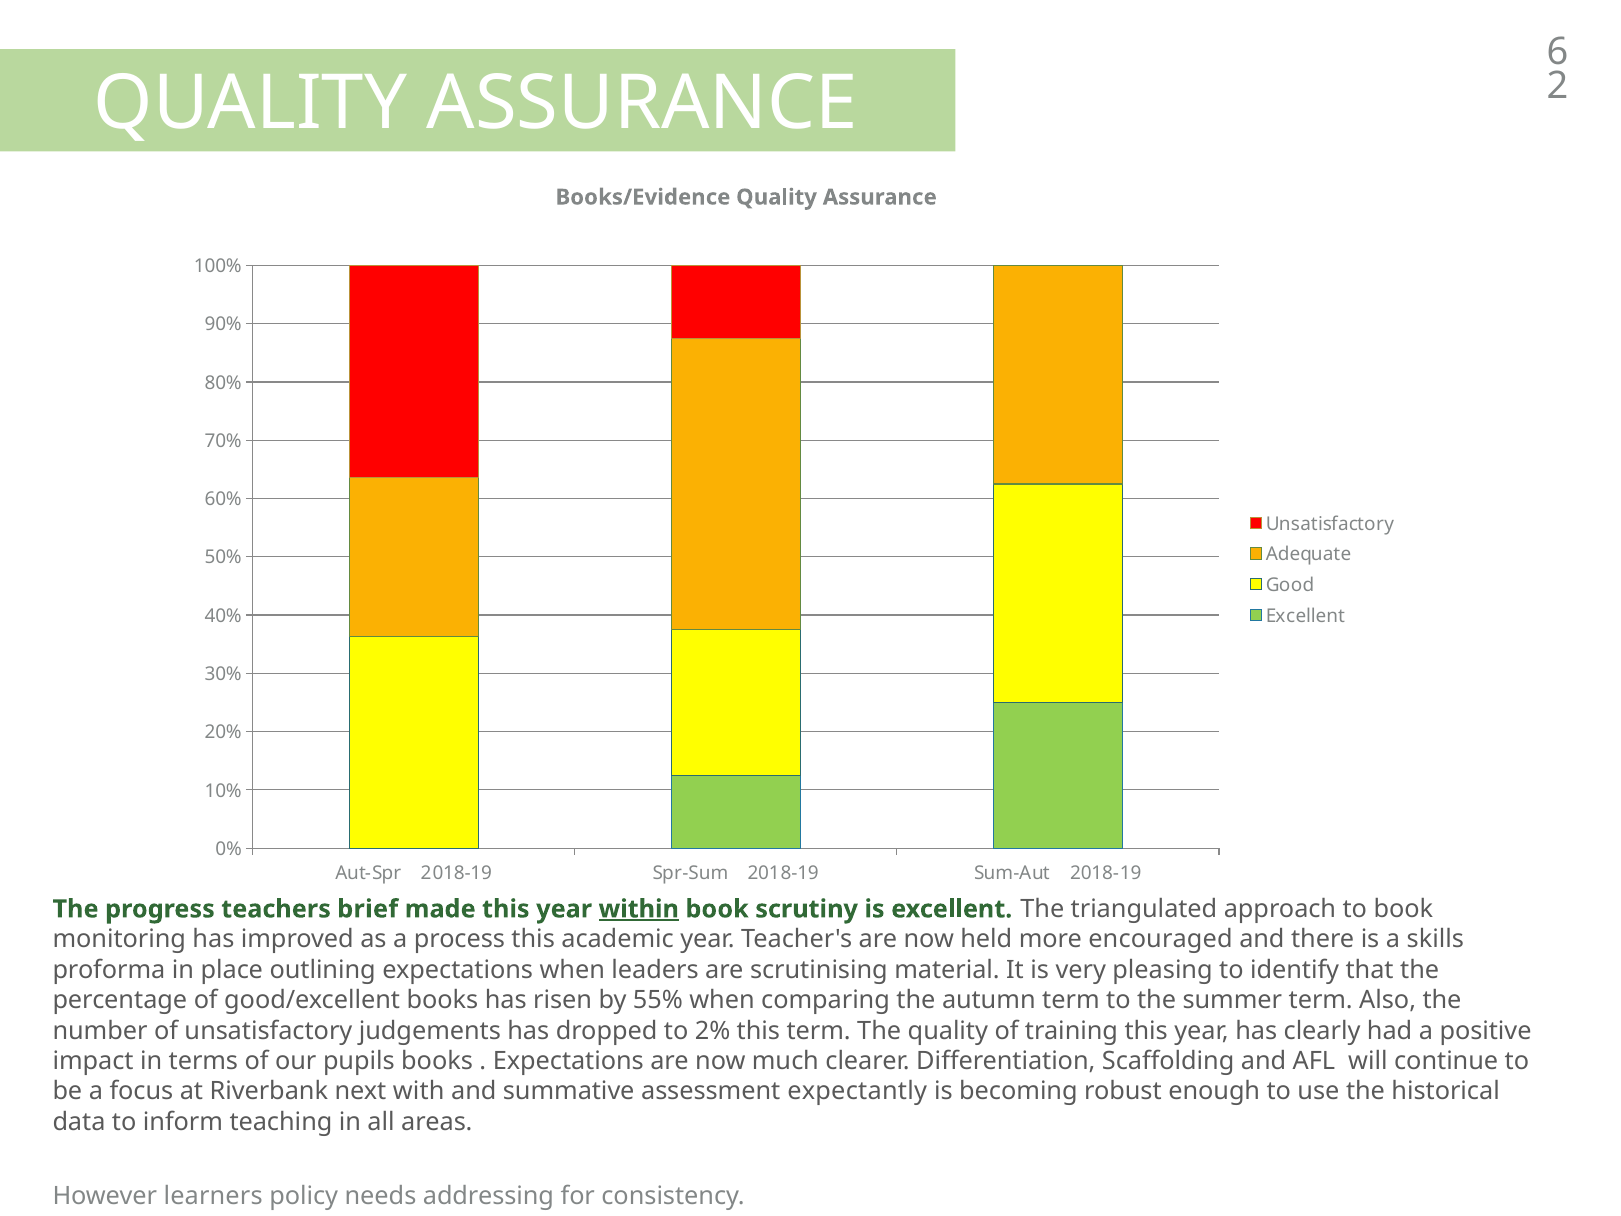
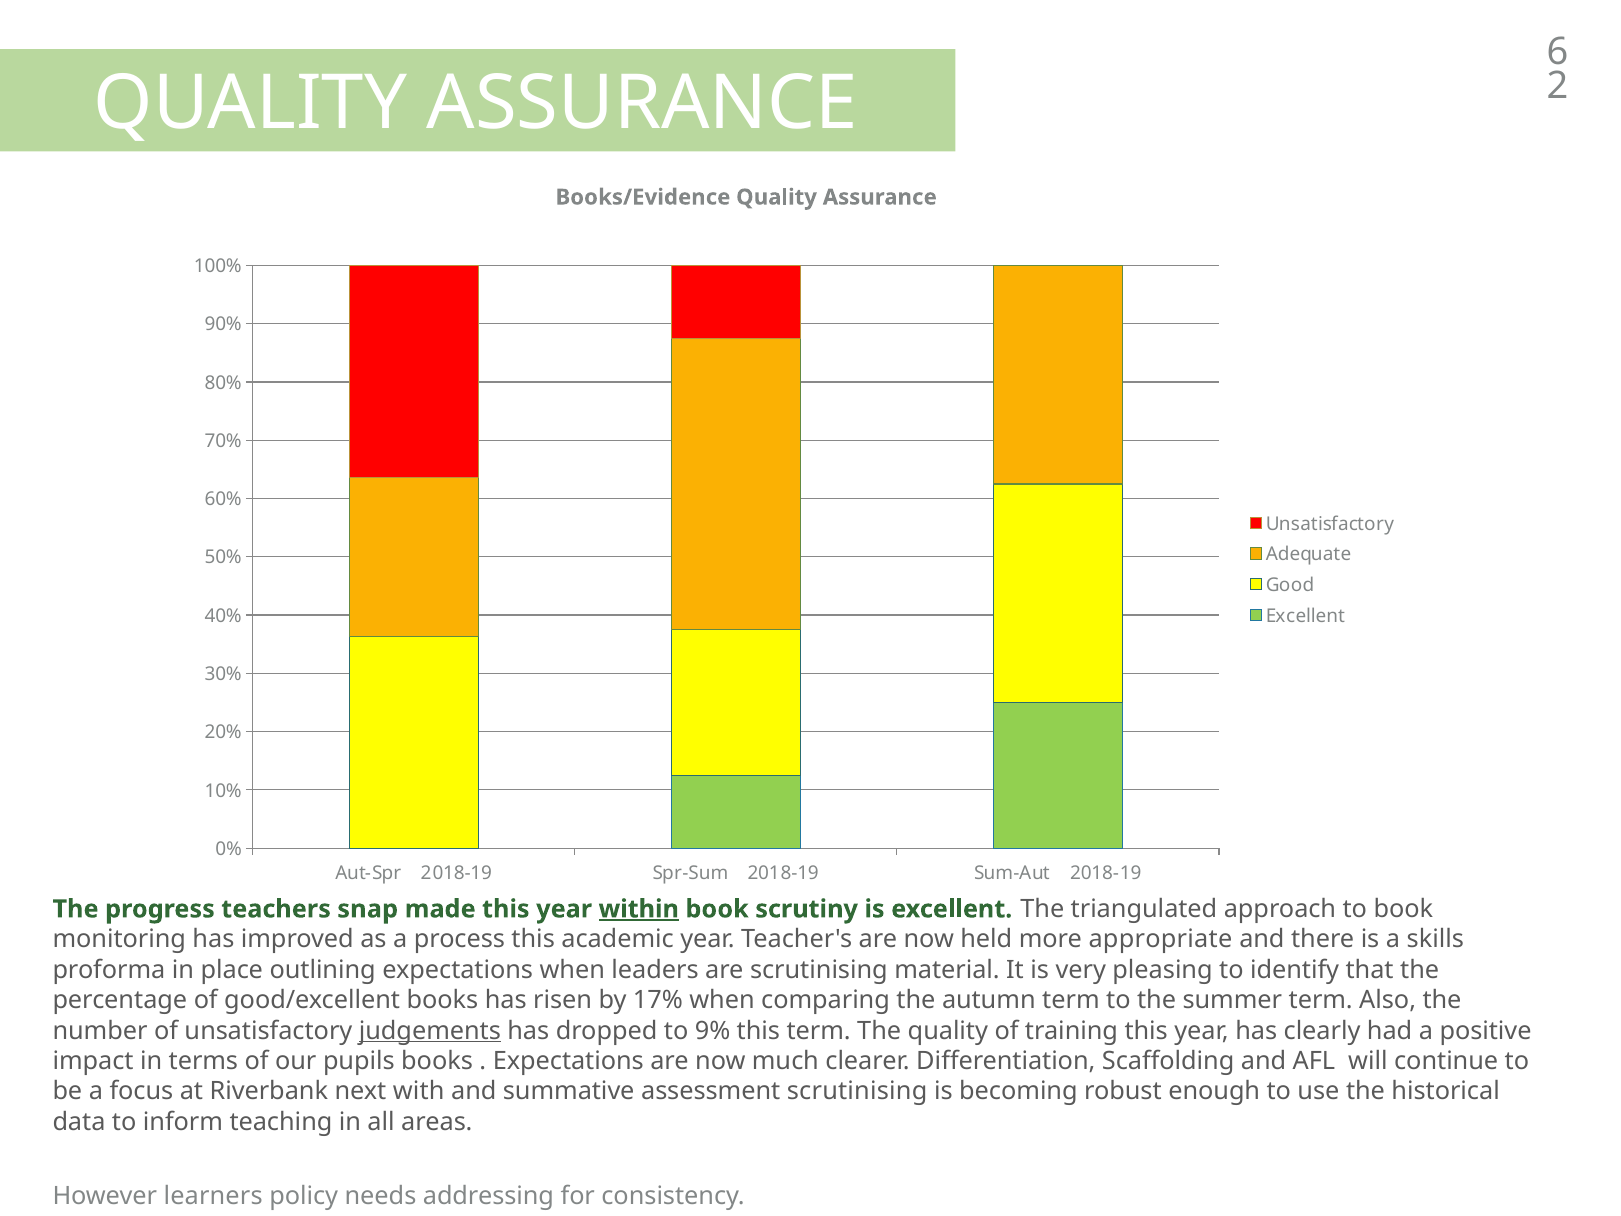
brief: brief -> snap (368, 909)
encouraged: encouraged -> appropriate (1160, 939)
55%: 55% -> 17% (658, 1000)
judgements underline: none -> present (430, 1030)
2%: 2% -> 9% (713, 1030)
assessment expectantly: expectantly -> scrutinising (857, 1091)
